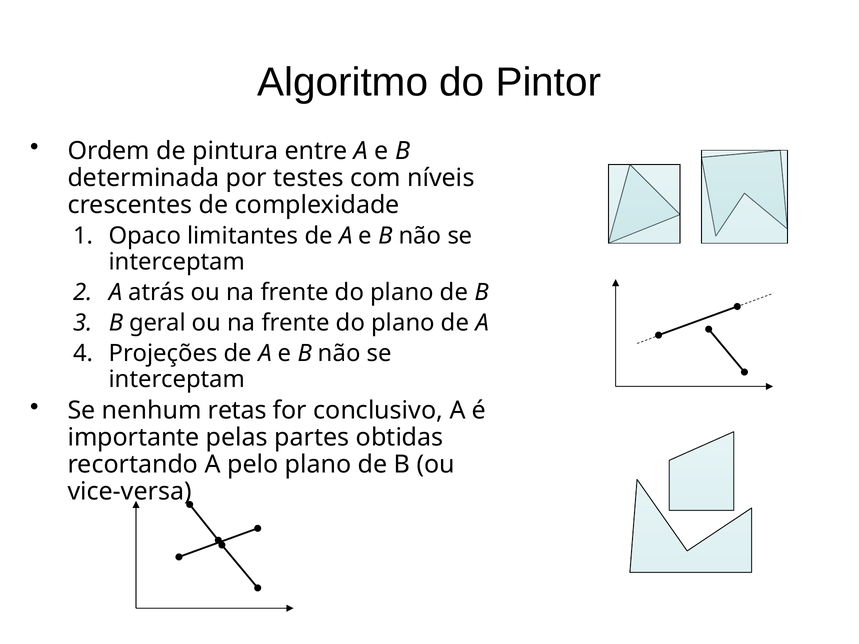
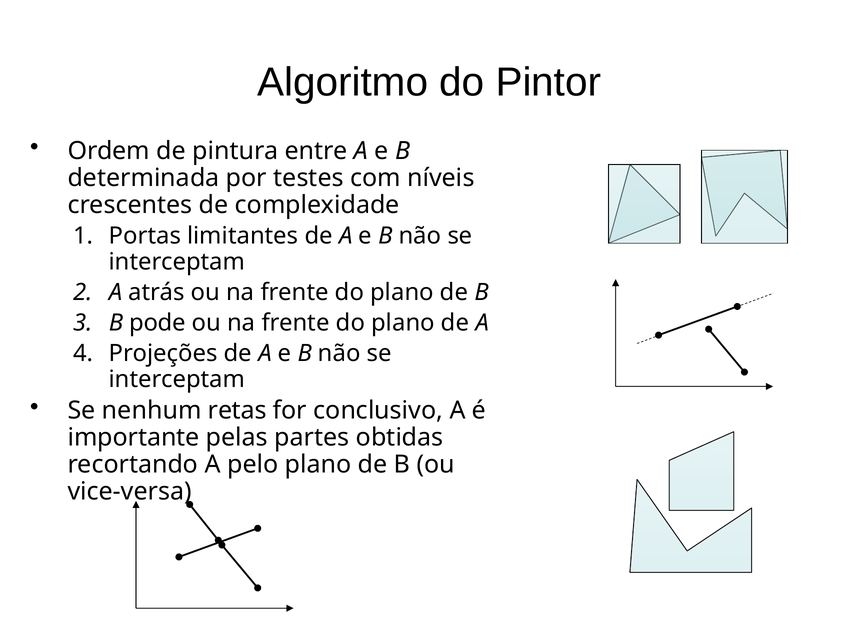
Opaco: Opaco -> Portas (145, 236)
geral: geral -> pode (157, 323)
